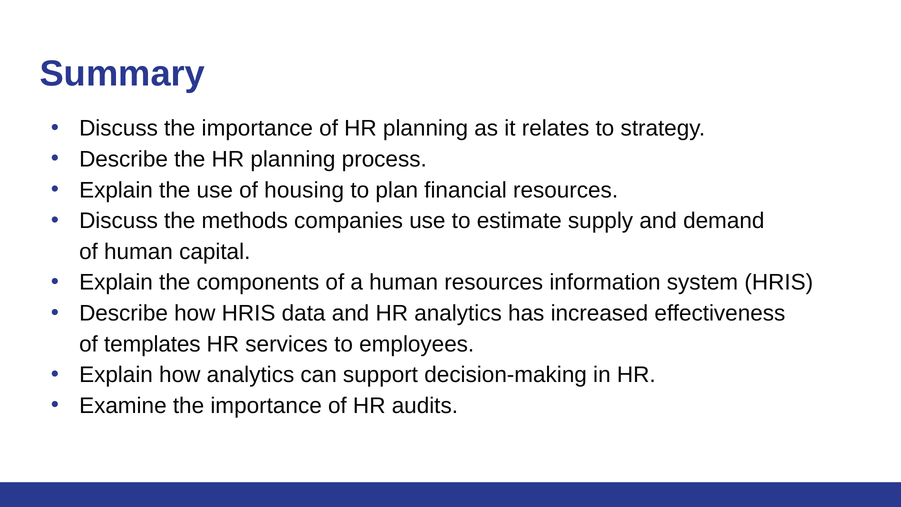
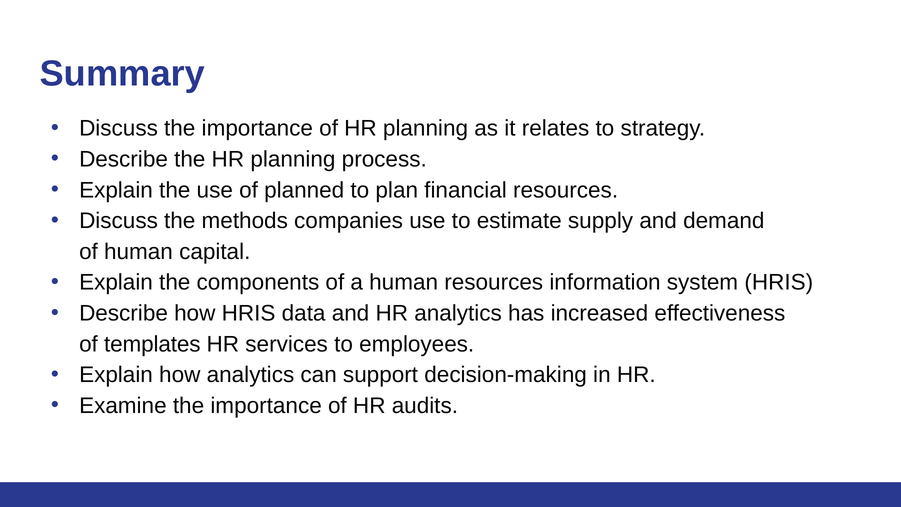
housing: housing -> planned (304, 190)
